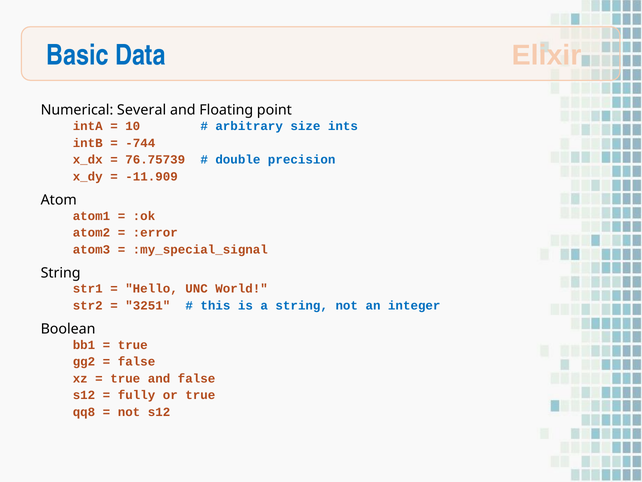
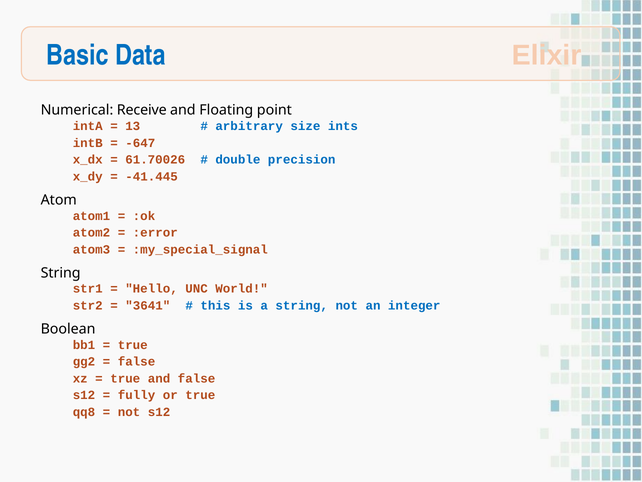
Several: Several -> Receive (142, 110)
10: 10 -> 13 (133, 126)
-744: -744 -> -647 (140, 143)
76.75739: 76.75739 -> 61.70026 (155, 160)
-11.909: -11.909 -> -41.445 (152, 176)
3251: 3251 -> 3641 (148, 305)
